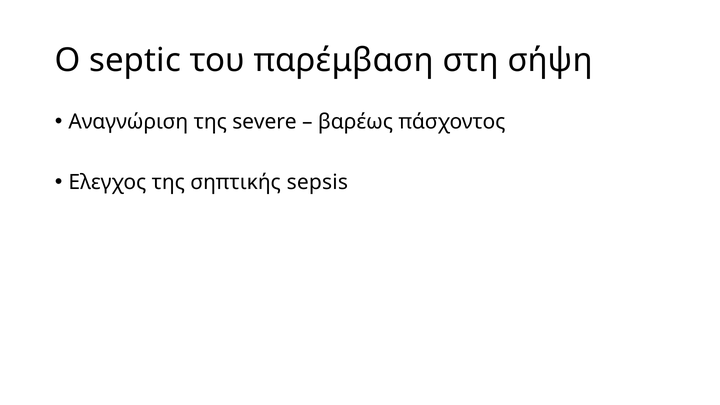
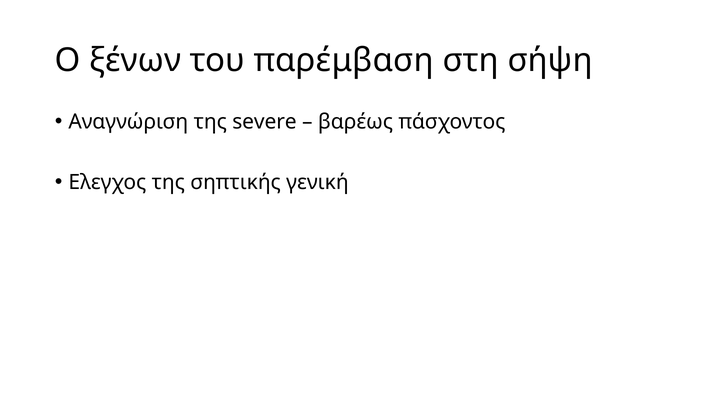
septic: septic -> ξένων (135, 60)
sepsis: sepsis -> γενική (317, 182)
